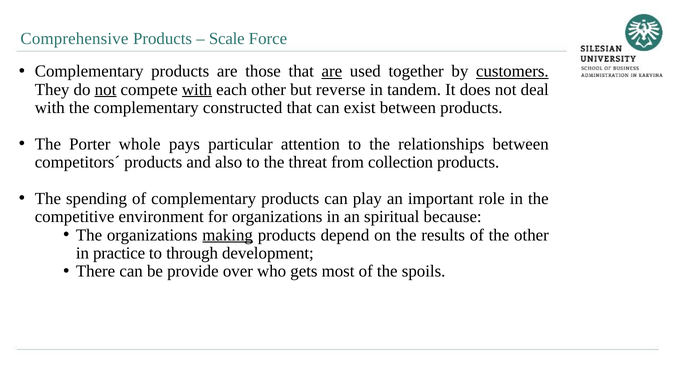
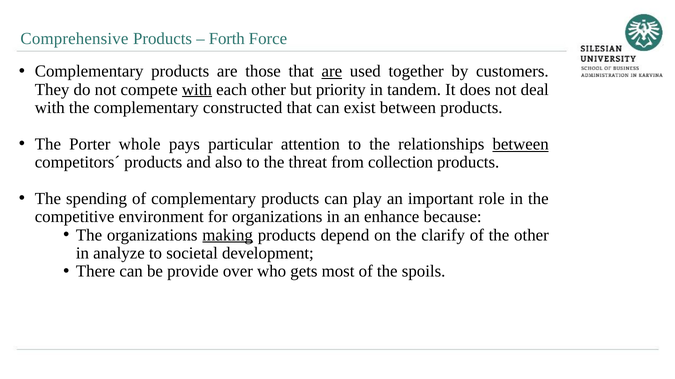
Scale: Scale -> Forth (227, 39)
customers underline: present -> none (512, 71)
not underline: present -> none (106, 90)
reverse: reverse -> priority (341, 90)
between underline: none -> present (521, 144)
spiritual: spiritual -> enhance (392, 217)
results: results -> clarify (443, 235)
practice: practice -> analyze (119, 254)
through: through -> societal (192, 254)
